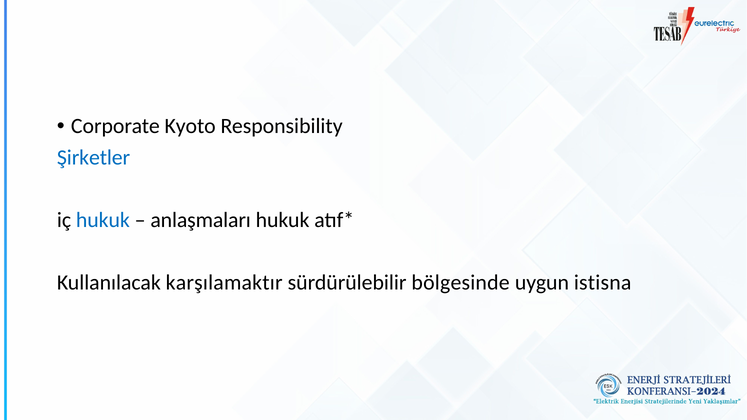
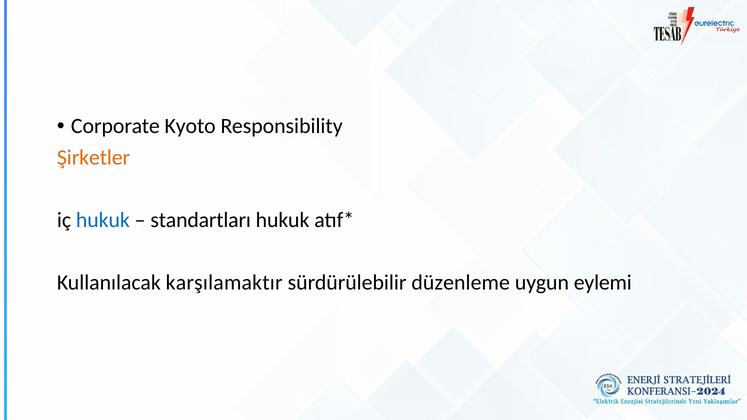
Şirketler colour: blue -> orange (94, 158)
anlaşmaları: anlaşmaları -> standartları (201, 220)
bölgesinde: bölgesinde -> düzenleme (461, 283)
istisna: istisna -> eylemi (603, 283)
